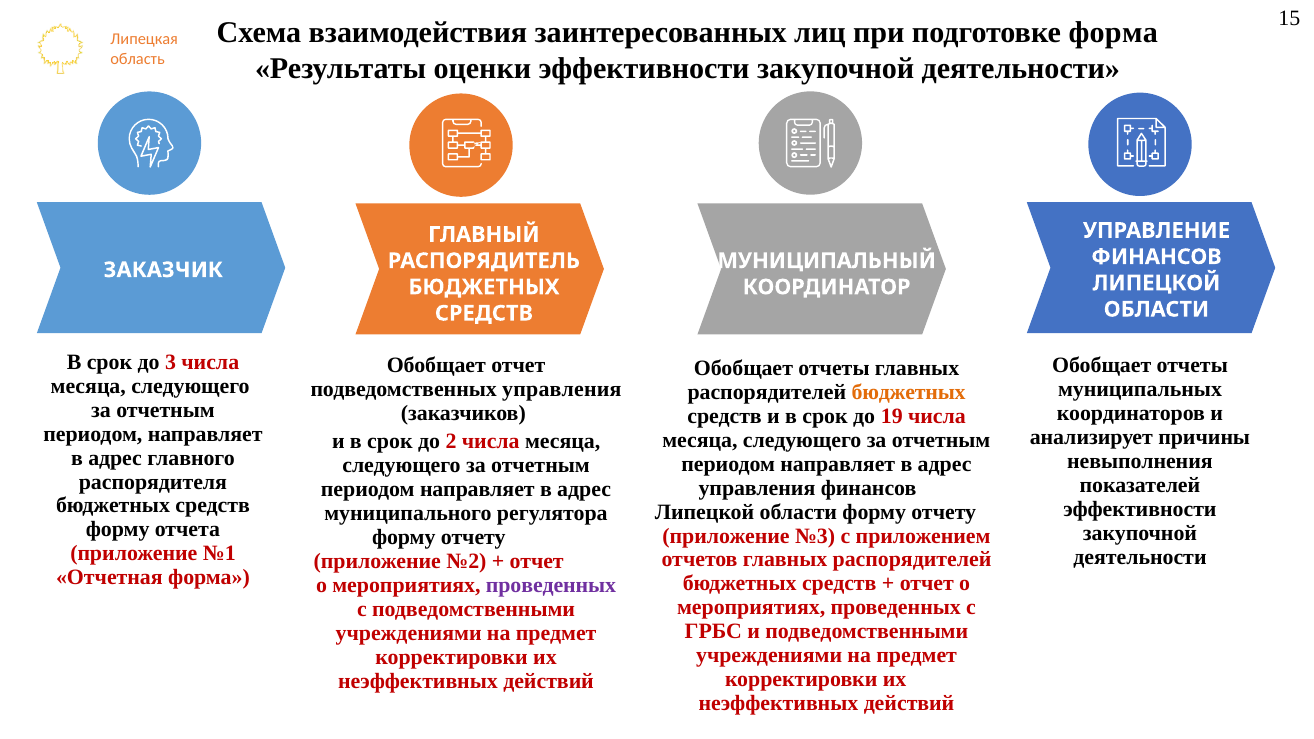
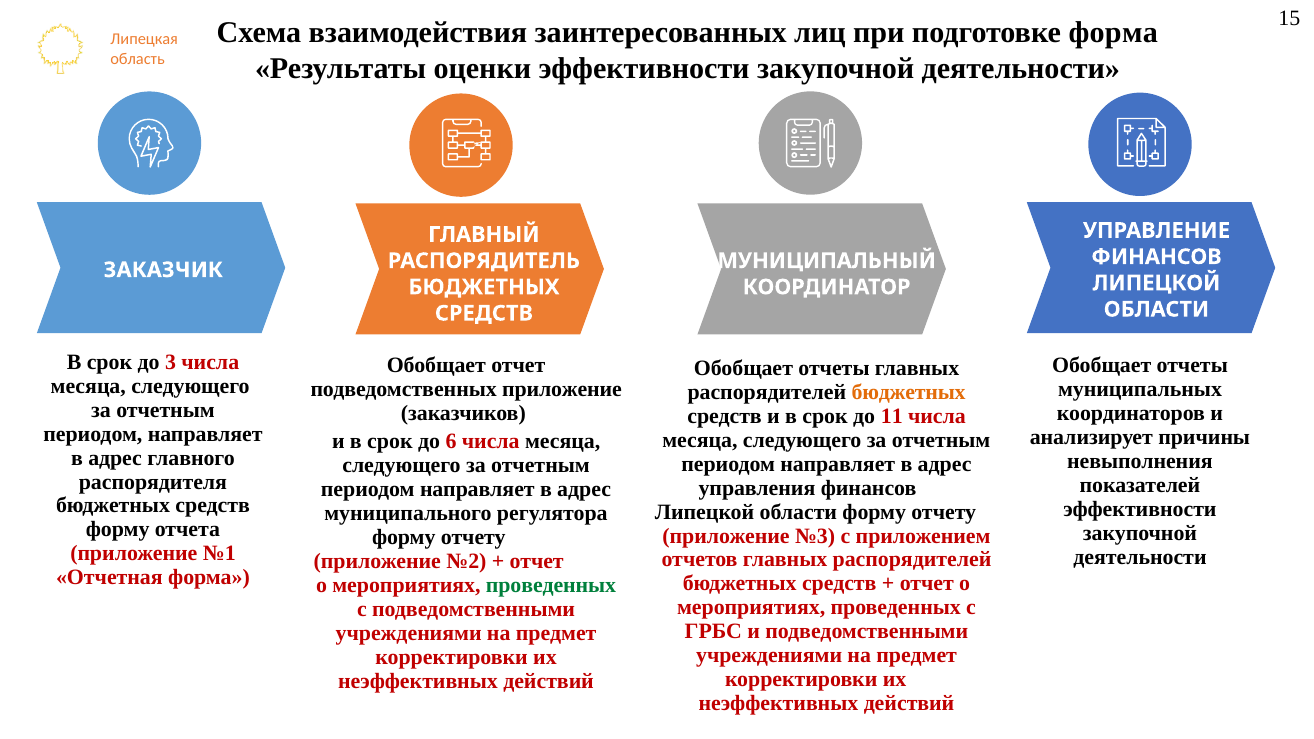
подведомственных управления: управления -> приложение (562, 390)
19: 19 -> 11 (892, 416)
2: 2 -> 6 (451, 442)
проведенных colour: purple -> green (551, 585)
